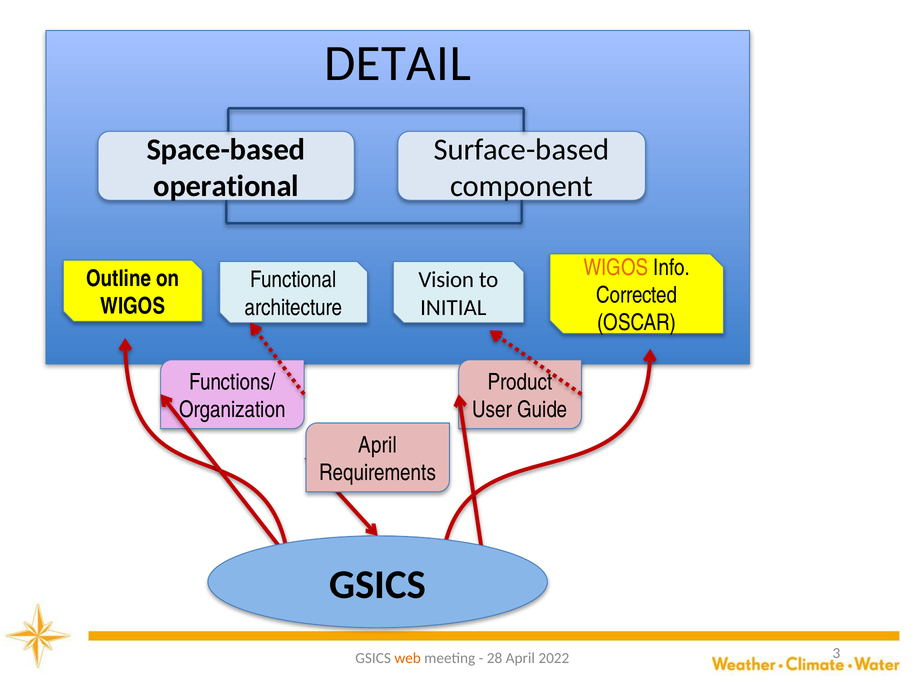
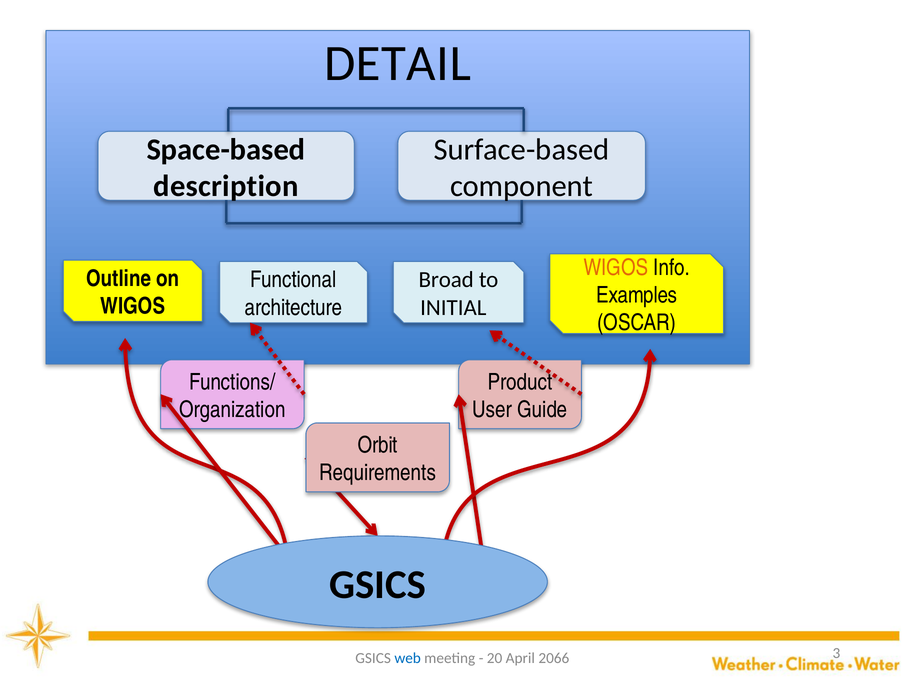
operational: operational -> description (226, 186)
Vision: Vision -> Broad (446, 280)
Corrected: Corrected -> Examples (637, 295)
April: April -> Orbit (378, 445)
web colour: orange -> blue (408, 658)
28: 28 -> 20 (495, 658)
2022: 2022 -> 2066 (554, 658)
